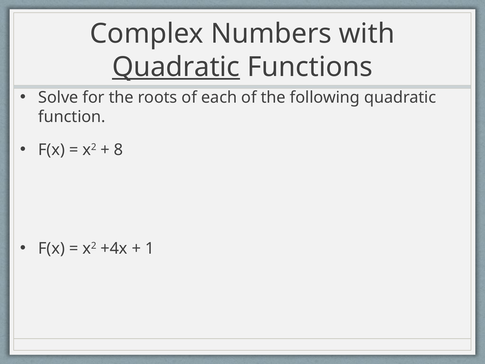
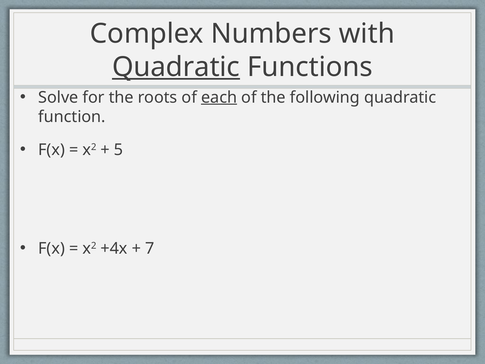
each underline: none -> present (219, 97)
8: 8 -> 5 (119, 150)
1: 1 -> 7 (150, 248)
